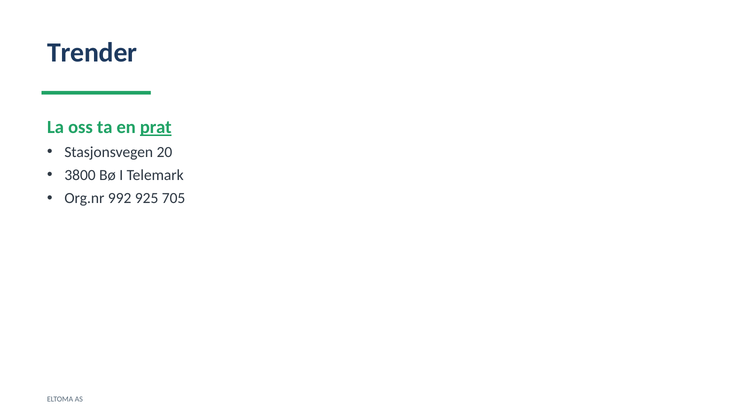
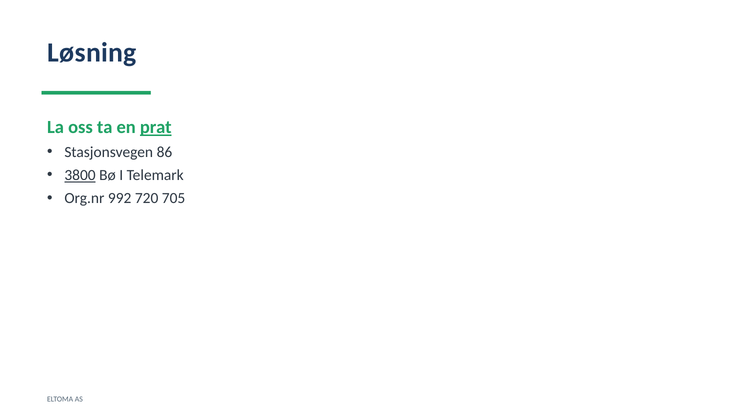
Trender: Trender -> Løsning (92, 53)
20: 20 -> 86 (164, 152)
3800 underline: none -> present (80, 175)
925: 925 -> 720 (147, 198)
